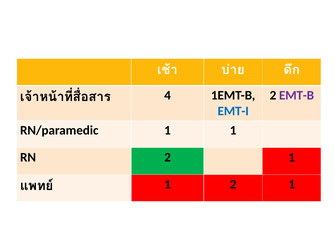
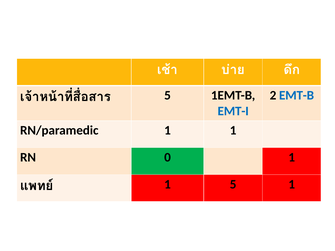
EMT-B colour: purple -> blue (297, 95)
4: 4 -> 5 (167, 95)
RN 2: 2 -> 0 (167, 158)
1 2: 2 -> 5 (233, 185)
